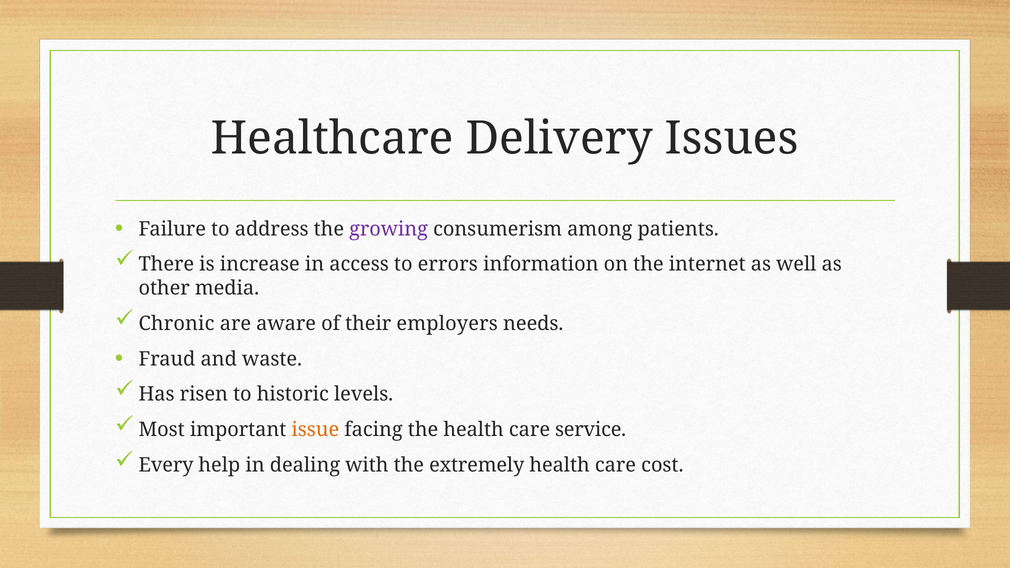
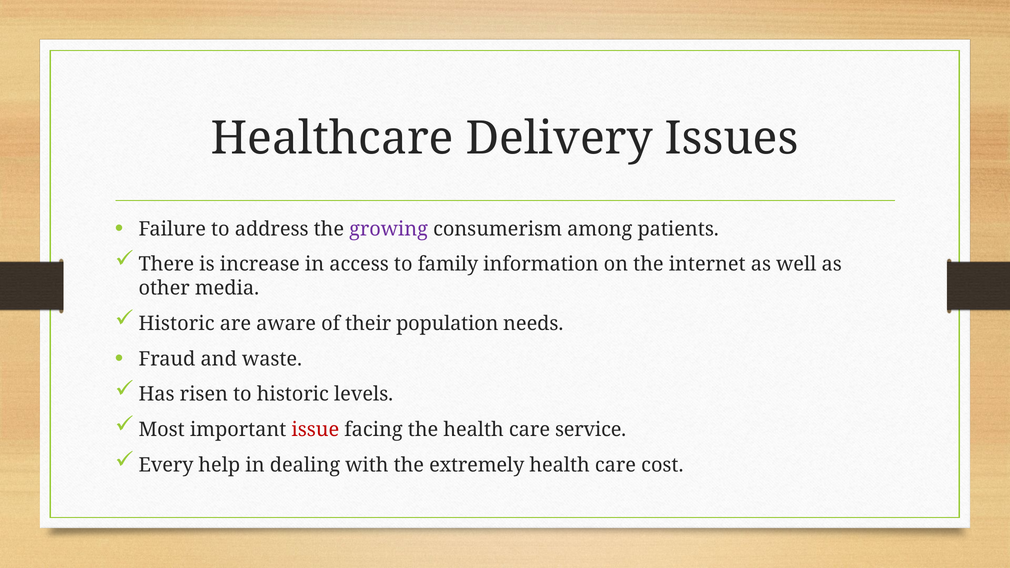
errors: errors -> family (448, 264)
Chronic: Chronic -> Historic (177, 324)
employers: employers -> population (447, 324)
issue colour: orange -> red (315, 430)
